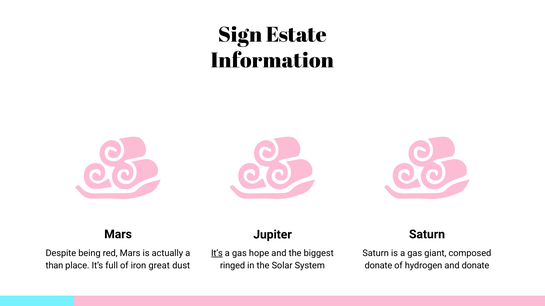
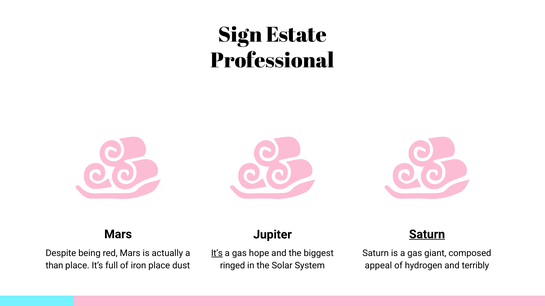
Information: Information -> Professional (272, 61)
Saturn underline: none -> present (427, 235)
iron great: great -> place (159, 266)
donate: donate -> appeal (378, 266)
and donate: donate -> terribly (475, 266)
